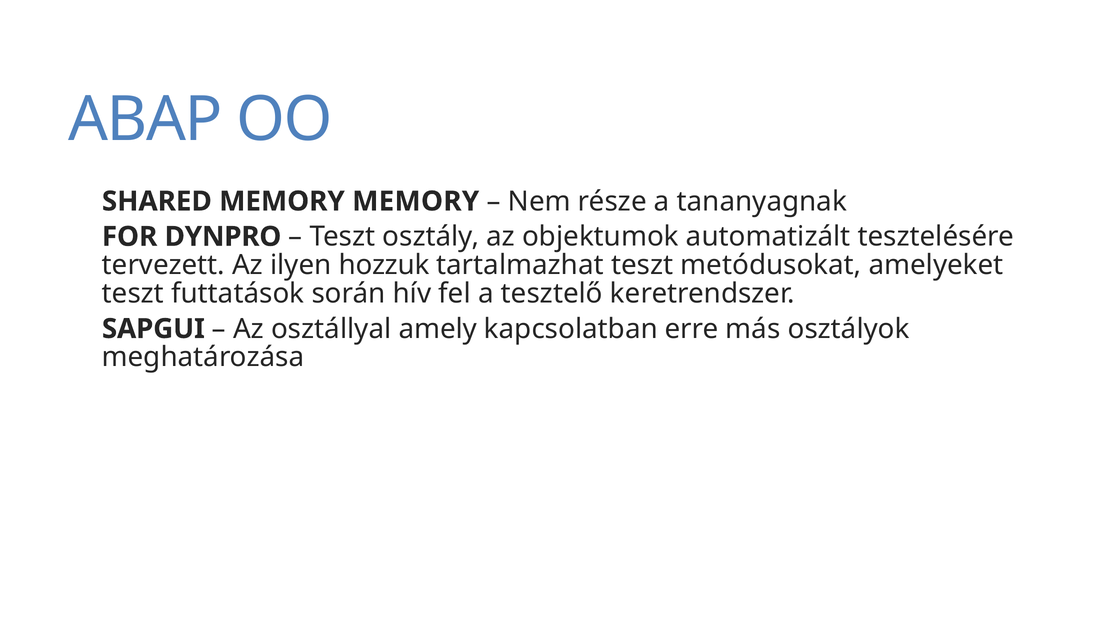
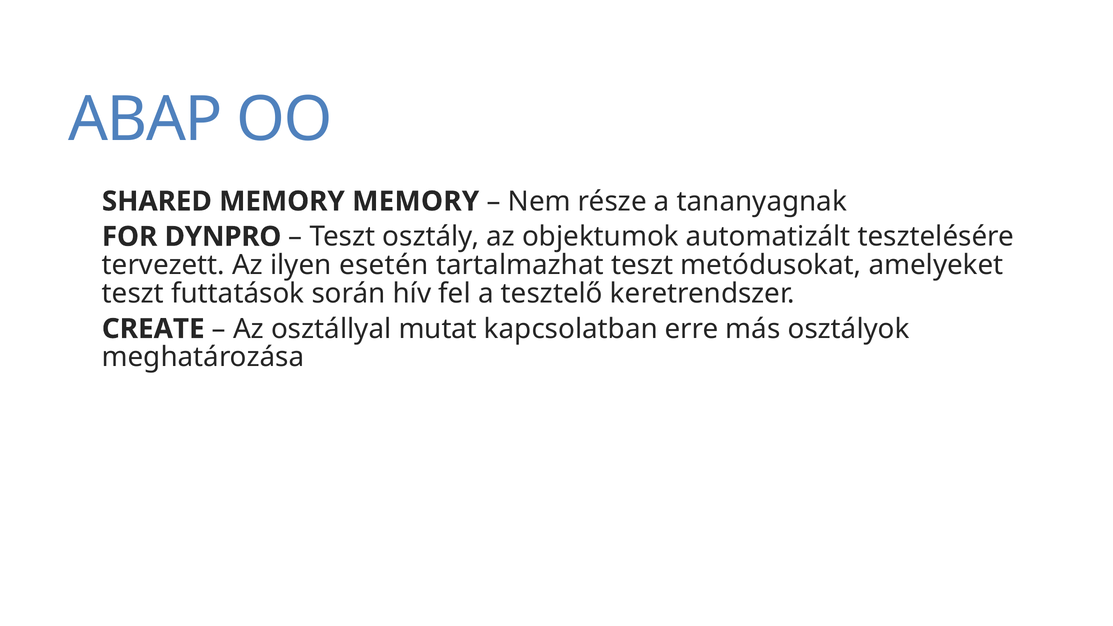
hozzuk: hozzuk -> esetén (384, 265)
SAPGUI: SAPGUI -> CREATE (153, 329)
amely: amely -> mutat (438, 329)
